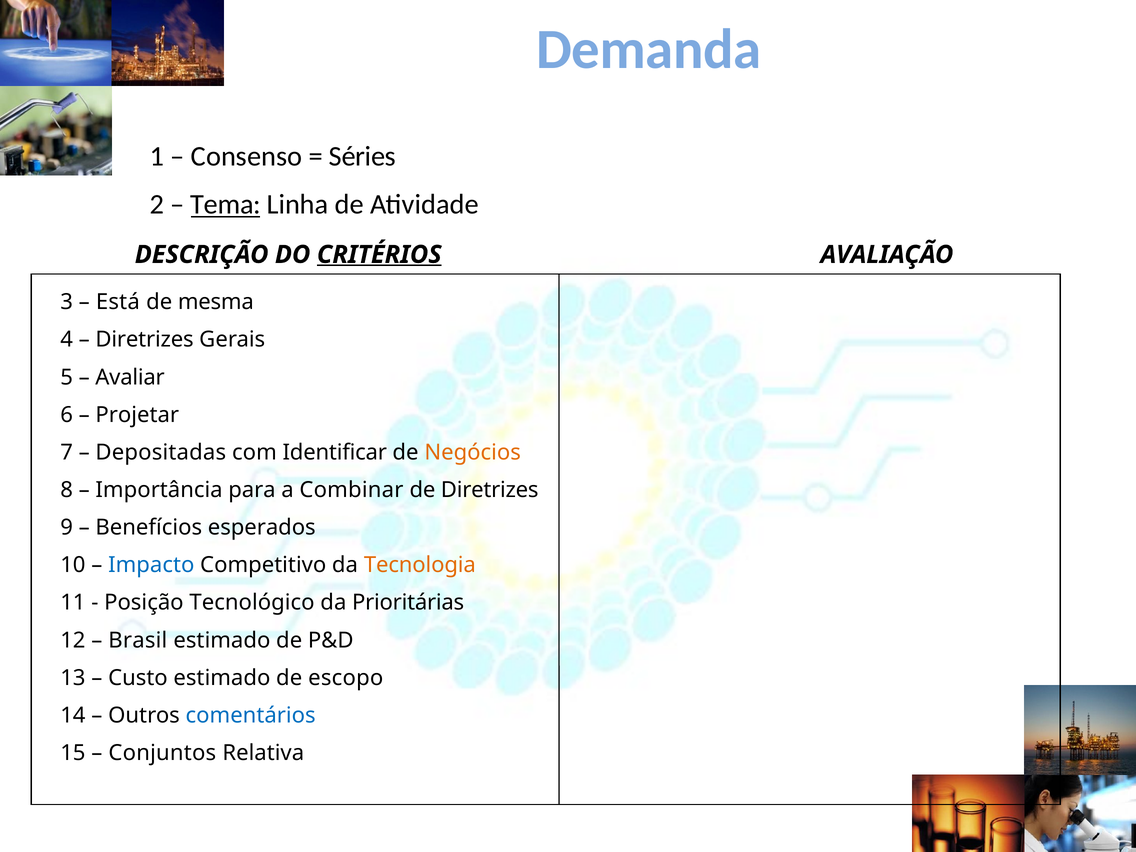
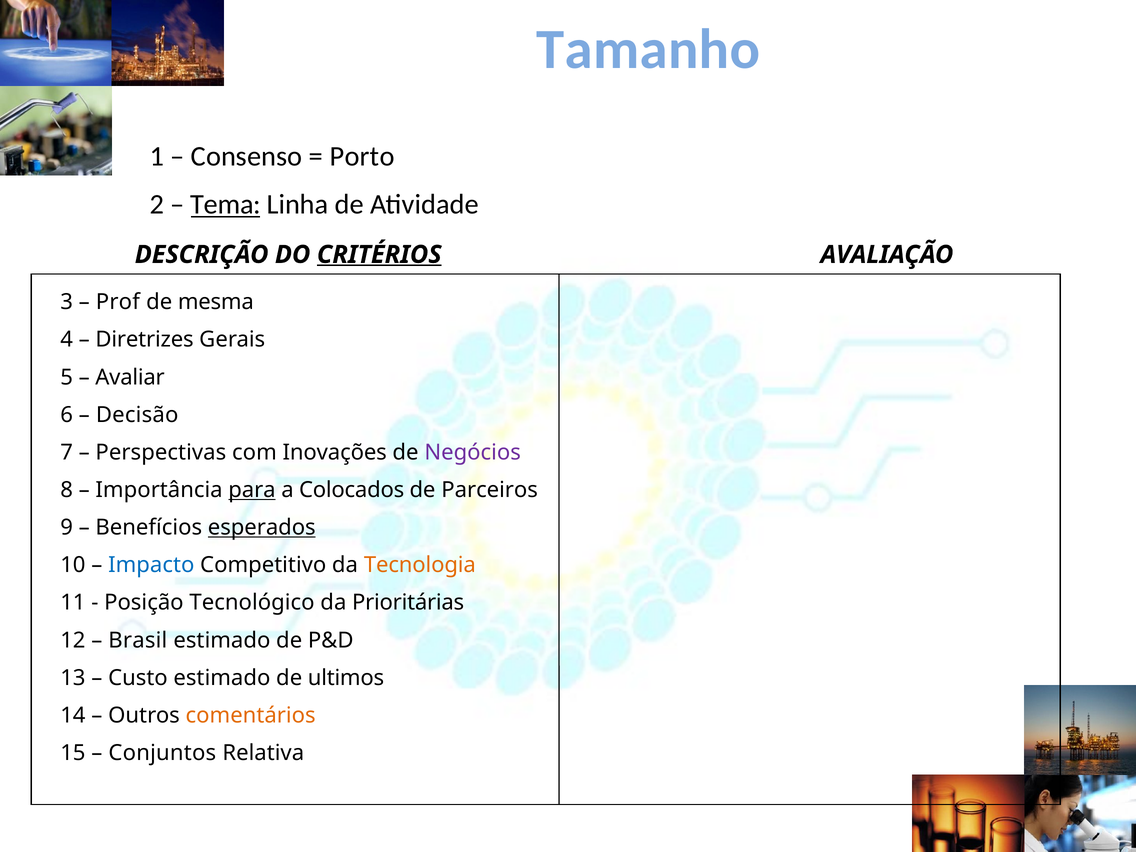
Demanda: Demanda -> Tamanho (648, 50)
Séries: Séries -> Porto (362, 156)
Está: Está -> Prof (118, 302)
Projetar: Projetar -> Decisão (137, 415)
Depositadas: Depositadas -> Perspectivas (161, 452)
Identificar: Identificar -> Inovações (335, 452)
Negócios colour: orange -> purple (473, 452)
para underline: none -> present (252, 490)
Combinar: Combinar -> Colocados (352, 490)
de Diretrizes: Diretrizes -> Parceiros (490, 490)
esperados underline: none -> present (262, 528)
escopo: escopo -> ultimos (346, 678)
comentários colour: blue -> orange (251, 715)
